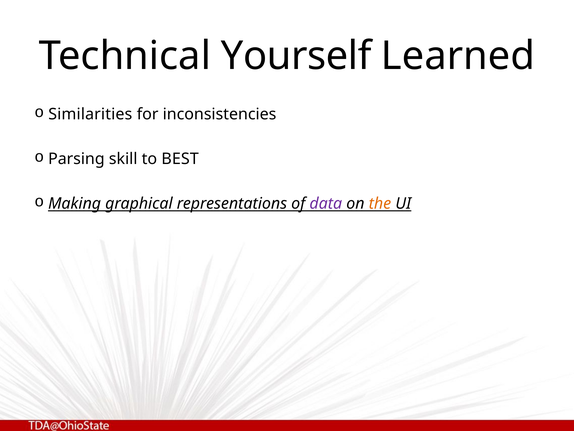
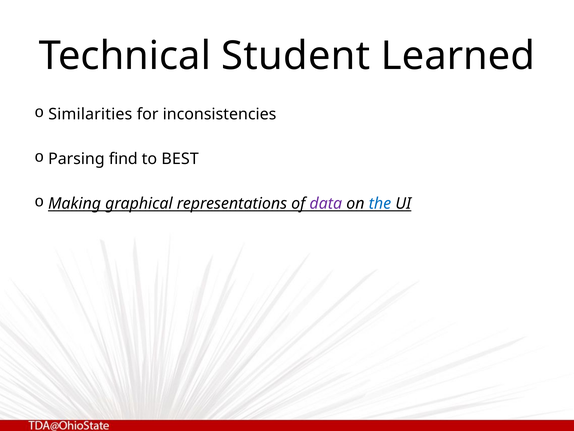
Yourself: Yourself -> Student (296, 56)
skill: skill -> find (123, 159)
the colour: orange -> blue (380, 203)
